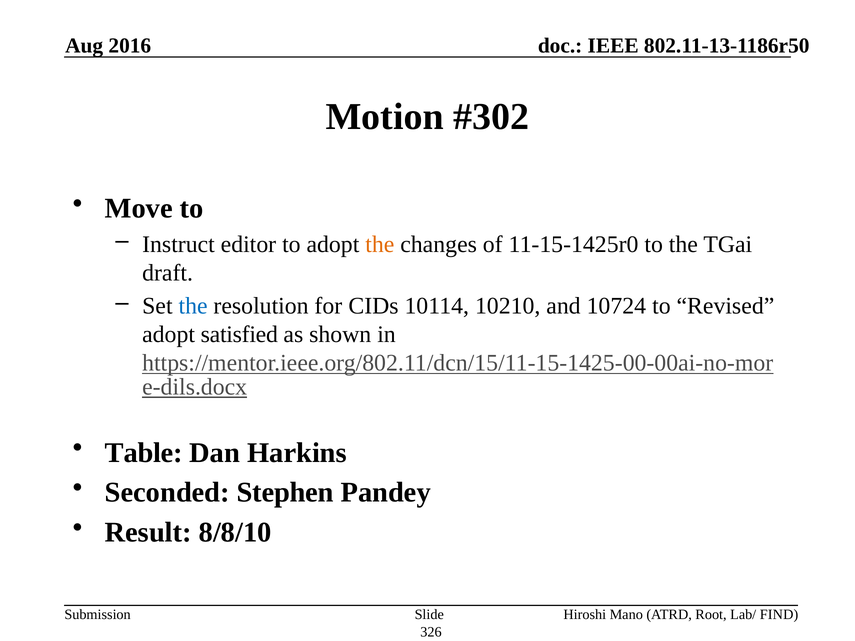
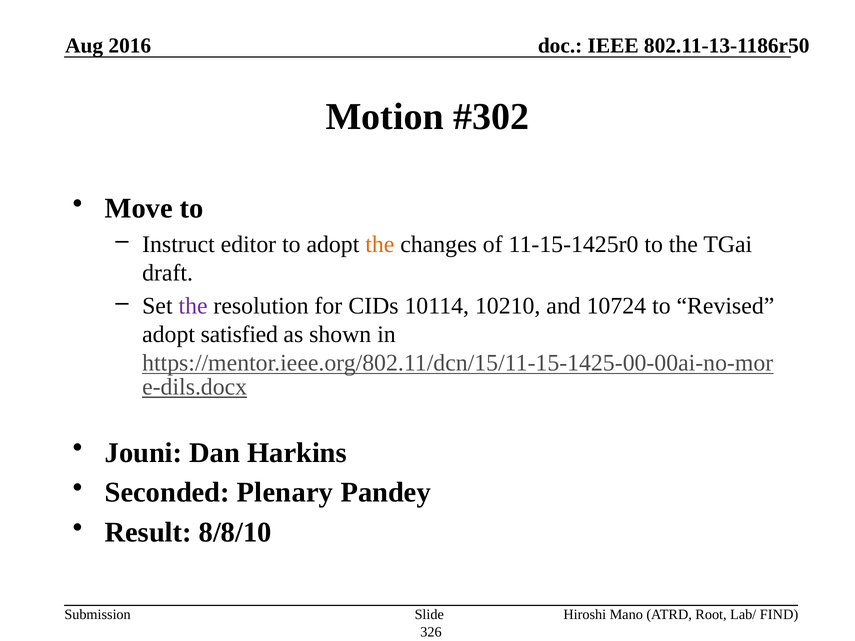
the colour: blue -> purple (193, 306)
Table: Table -> Jouni (144, 453)
Stephen: Stephen -> Plenary (285, 493)
